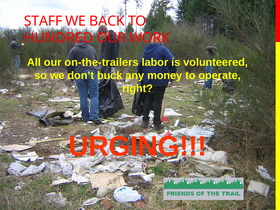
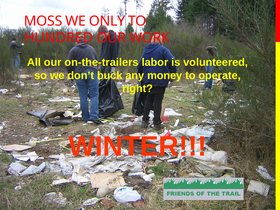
STAFF: STAFF -> MOSS (43, 21)
BACK: BACK -> ONLY (107, 21)
URGING: URGING -> WINTER (138, 146)
